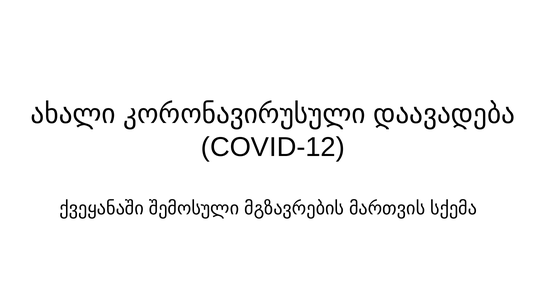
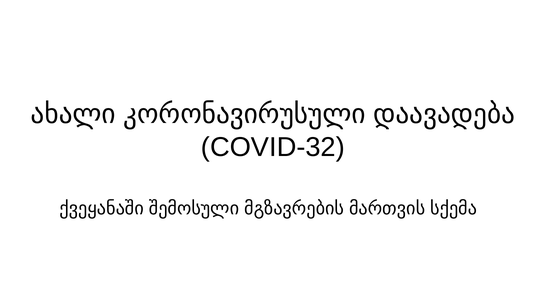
COVID-12: COVID-12 -> COVID-32 (273, 147)
